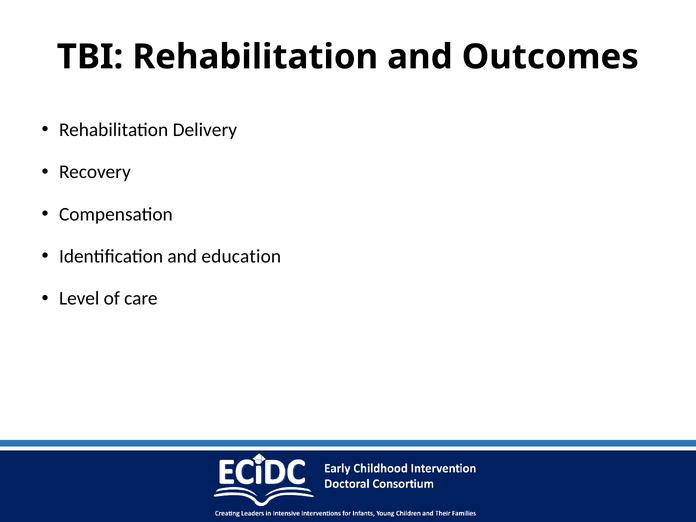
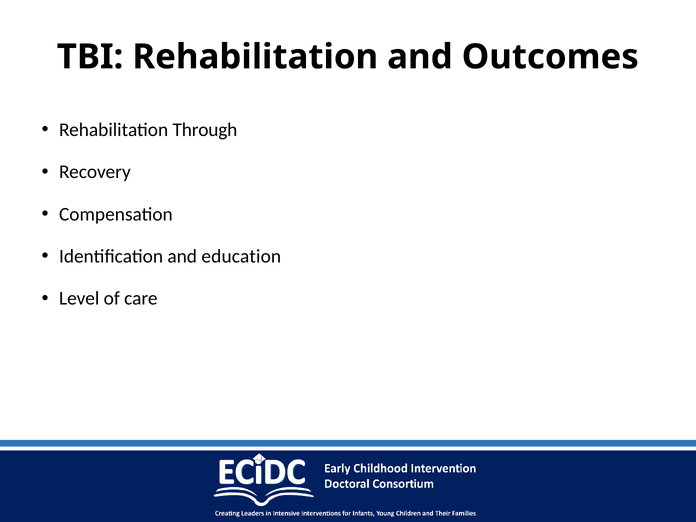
Delivery: Delivery -> Through (205, 130)
